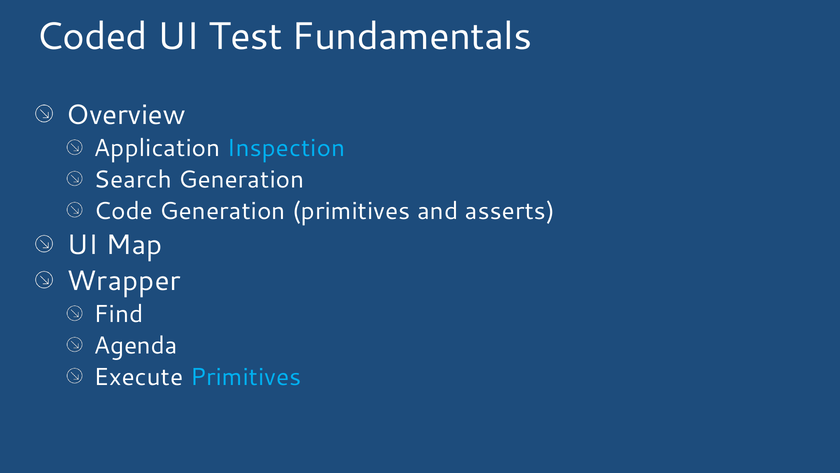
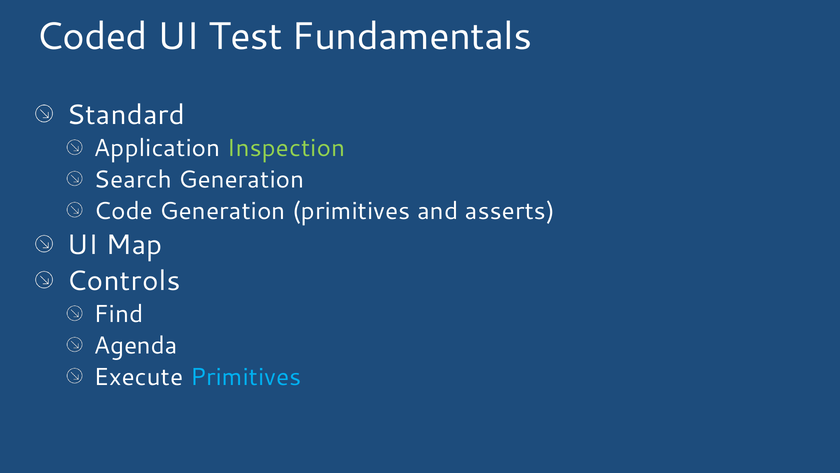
Overview: Overview -> Standard (126, 115)
Inspection colour: light blue -> light green (286, 148)
Wrapper: Wrapper -> Controls (124, 281)
